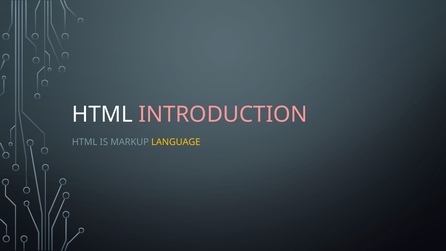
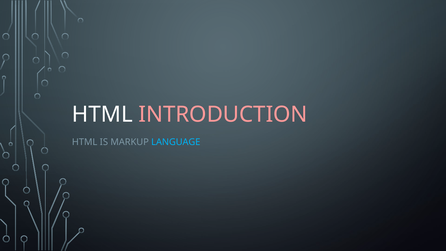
LANGUAGE colour: yellow -> light blue (176, 142)
